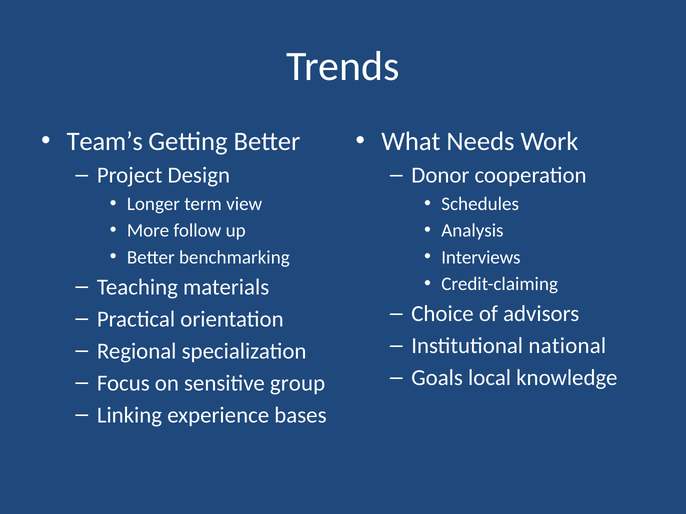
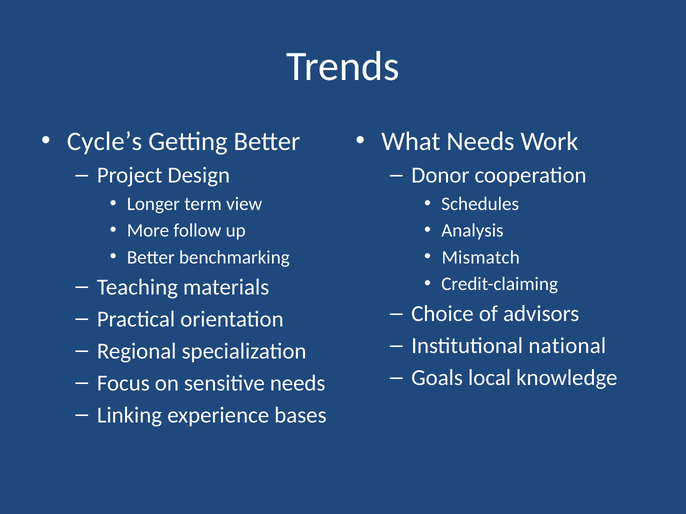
Team’s: Team’s -> Cycle’s (105, 141)
Interviews: Interviews -> Mismatch (481, 257)
sensitive group: group -> needs (298, 383)
